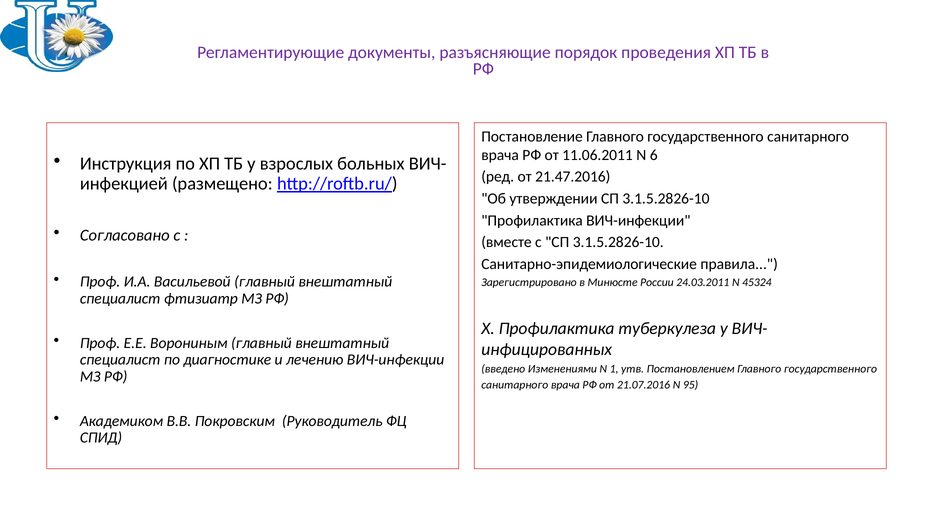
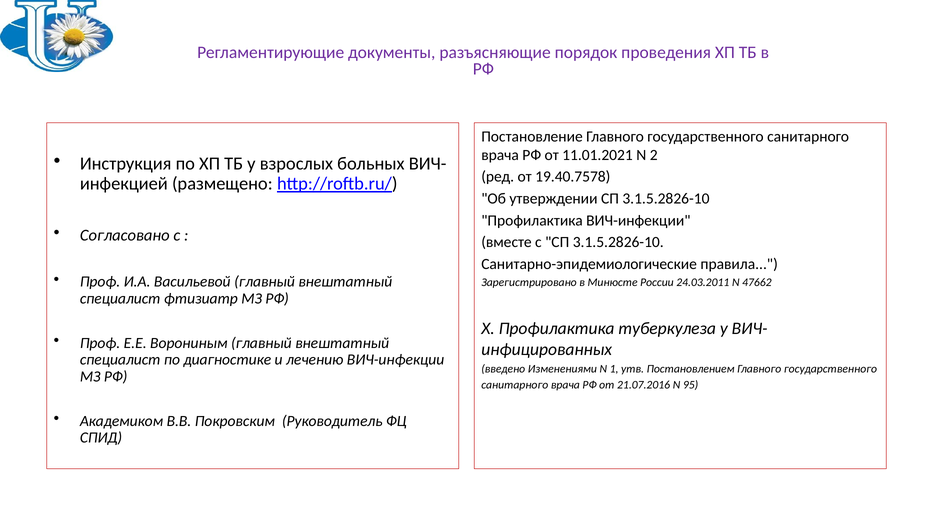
11.06.2011: 11.06.2011 -> 11.01.2021 (597, 155)
6: 6 -> 2 (654, 155)
21.47.2016: 21.47.2016 -> 19.40.7578 (573, 177)
45324: 45324 -> 47662 (757, 282)
